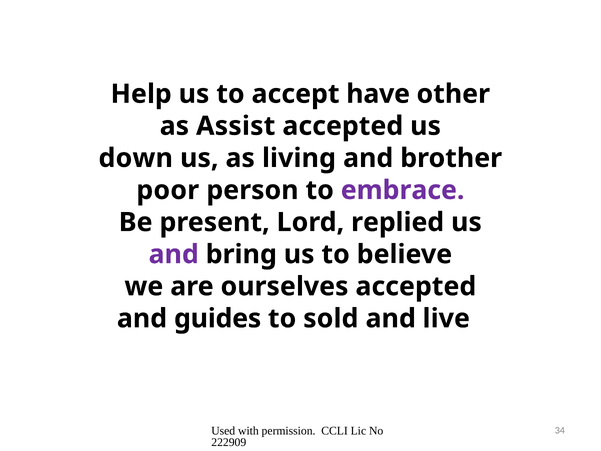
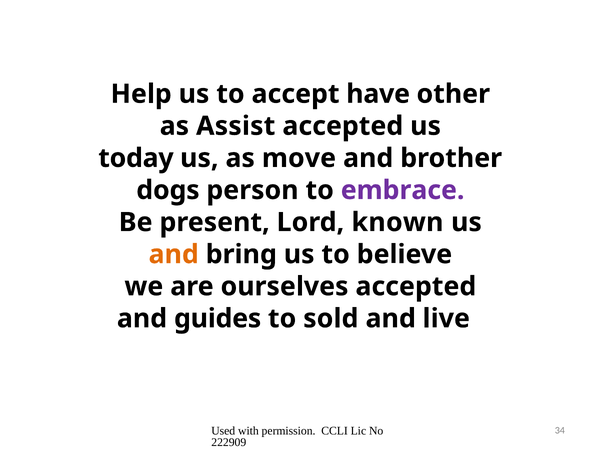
down: down -> today (136, 158)
living: living -> move (299, 158)
poor: poor -> dogs (168, 190)
replied: replied -> known (397, 222)
and colour: purple -> orange (174, 254)
